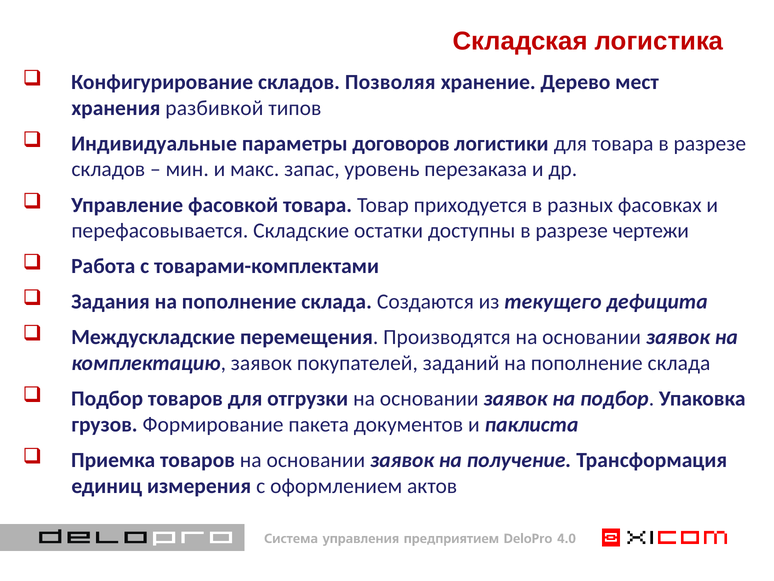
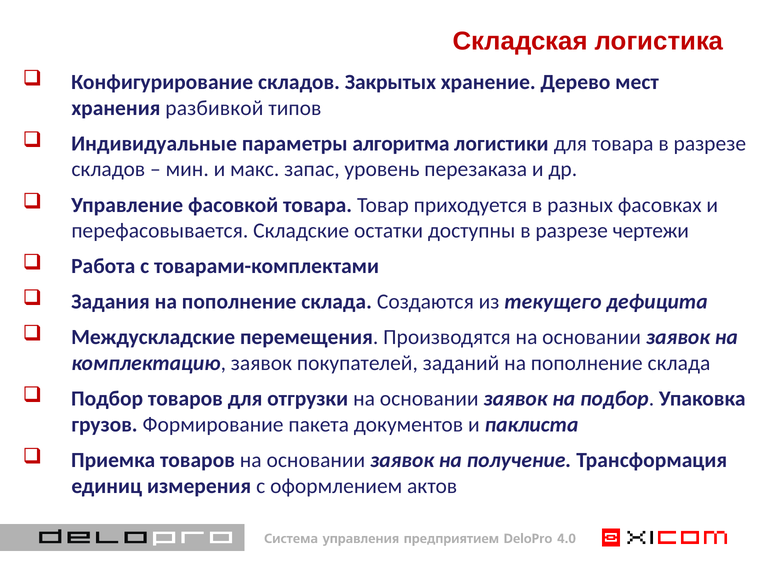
Позволяя: Позволяя -> Закрытых (390, 82)
договоров: договоров -> алгоритма (401, 143)
